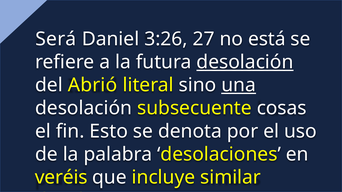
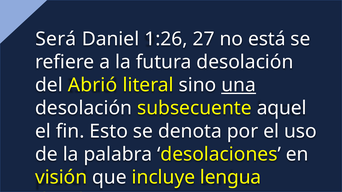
3:26: 3:26 -> 1:26 (166, 39)
desolación underline: present -> none (245, 62)
cosas: cosas -> aquel (282, 108)
veréis: veréis -> visión (61, 178)
similar: similar -> lengua (231, 178)
